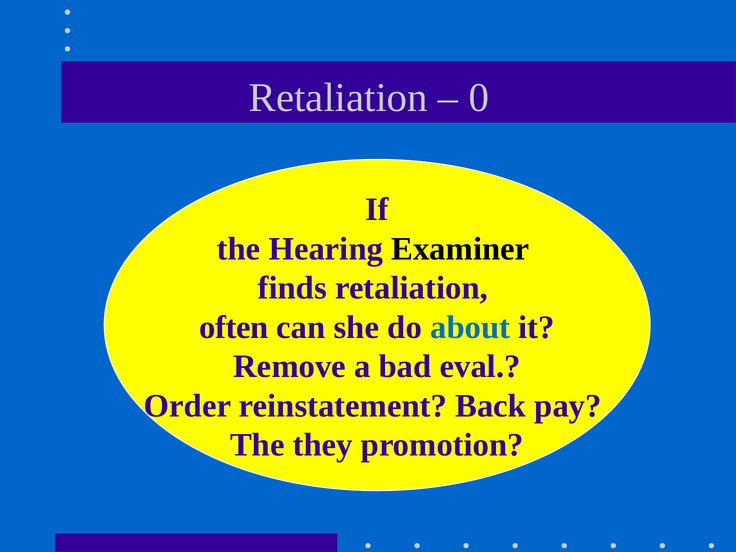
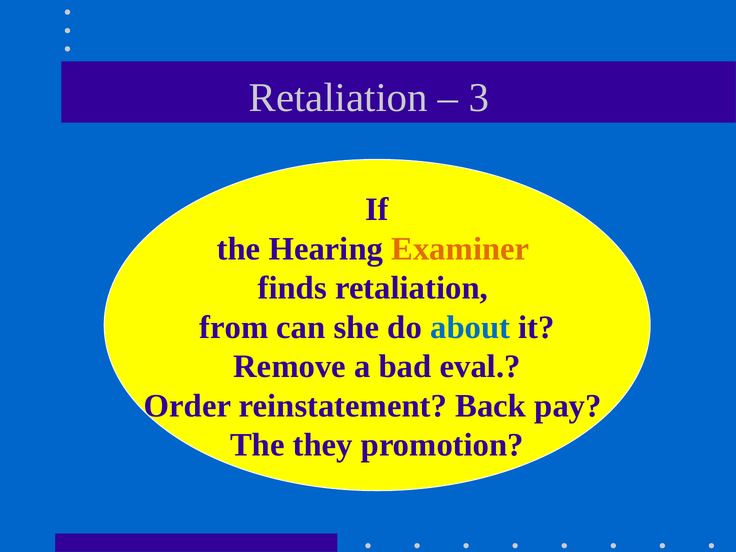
0: 0 -> 3 (479, 98)
Examiner colour: black -> orange (460, 249)
often: often -> from (234, 327)
